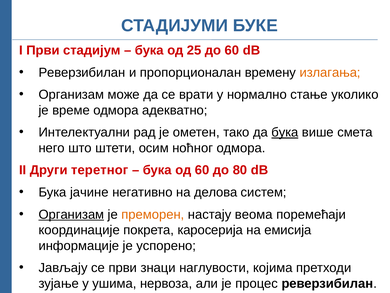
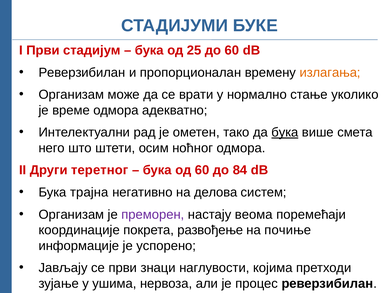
80: 80 -> 84 (240, 170)
јачине: јачине -> трајна (89, 192)
Организам underline: present -> none (71, 214)
преморен colour: orange -> purple (153, 214)
каросерија: каросерија -> развођење (210, 230)
емисија: емисија -> почиње (288, 230)
